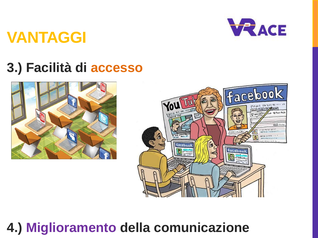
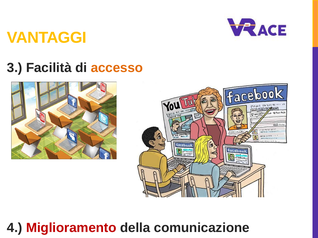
Miglioramento colour: purple -> red (71, 228)
